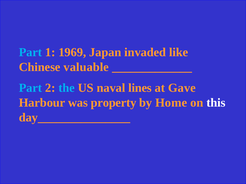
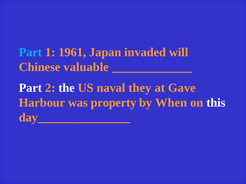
1969: 1969 -> 1961 (72, 52)
like: like -> will (179, 52)
Part colour: light blue -> white (30, 88)
the colour: light blue -> white (67, 88)
lines: lines -> they (140, 88)
Home: Home -> When (171, 103)
